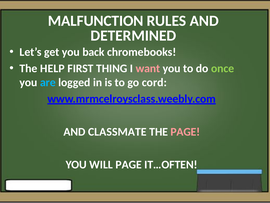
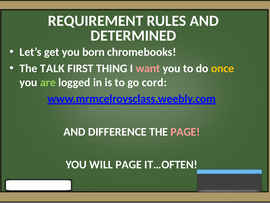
MALFUNCTION: MALFUNCTION -> REQUIREMENT (96, 21)
back: back -> born (93, 52)
HELP: HELP -> TALK (52, 68)
once colour: light green -> yellow (223, 68)
are colour: light blue -> light green (48, 82)
CLASSMATE: CLASSMATE -> DIFFERENCE (117, 132)
